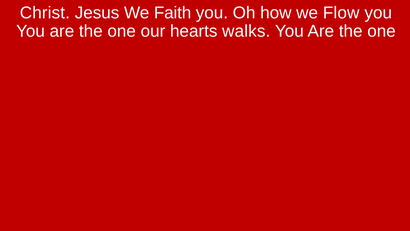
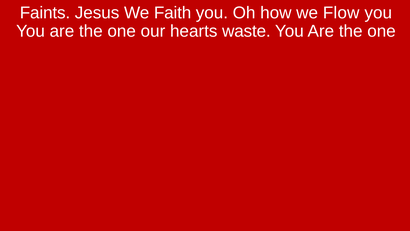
Christ: Christ -> Faints (45, 13)
walks: walks -> waste (246, 31)
